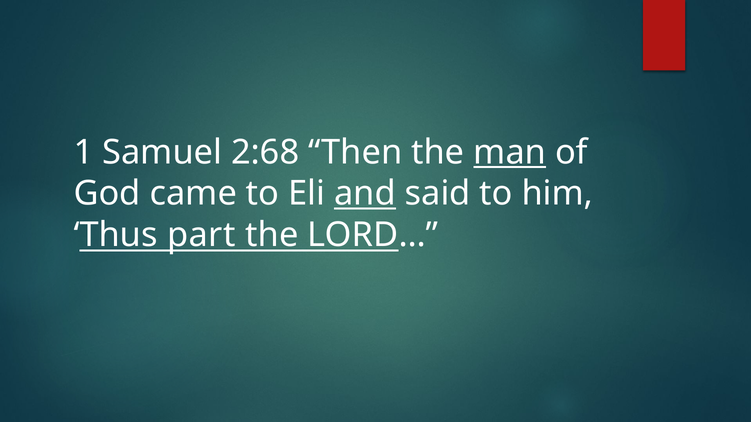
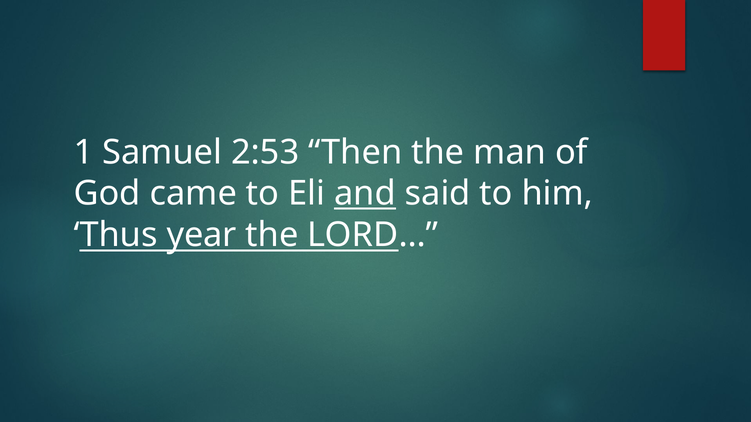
2:68: 2:68 -> 2:53 (265, 152)
man underline: present -> none (510, 152)
part: part -> year (202, 235)
